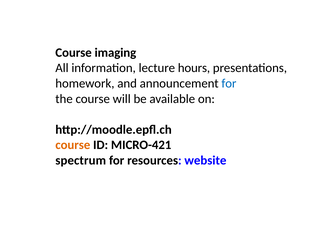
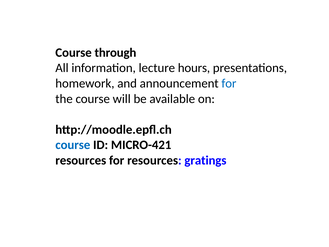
imaging: imaging -> through (115, 53)
course colour: orange -> blue (73, 145)
spectrum: spectrum -> resources (81, 160)
website: website -> gratings (205, 160)
